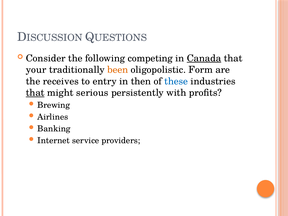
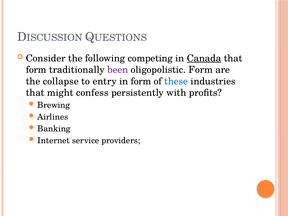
your: your -> form (36, 70)
been colour: orange -> purple (118, 70)
receives: receives -> collapse (61, 81)
in then: then -> form (141, 81)
that underline: present -> none (35, 93)
serious: serious -> confess (92, 93)
